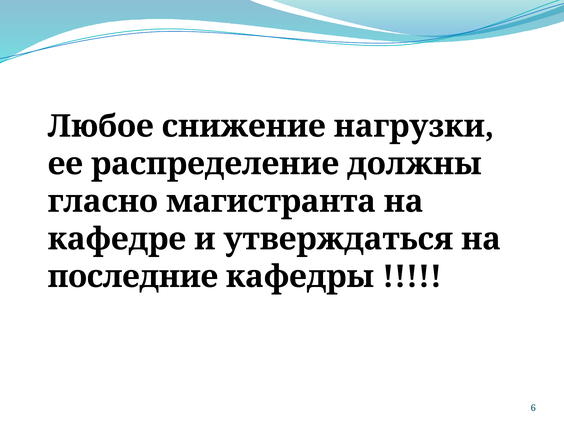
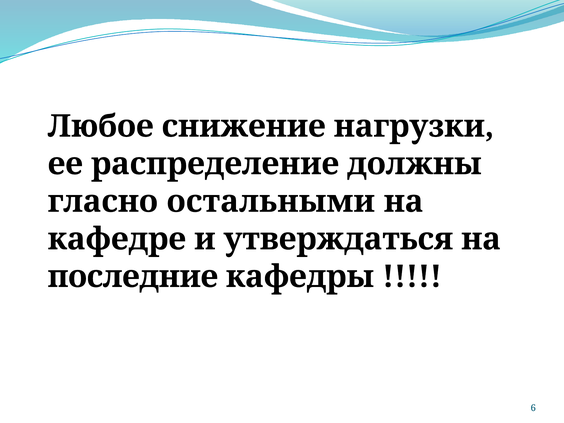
магистранта: магистранта -> остальными (271, 201)
